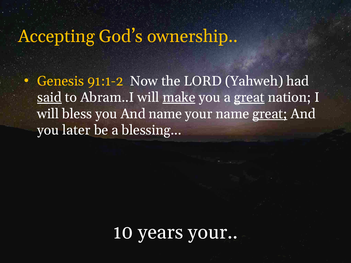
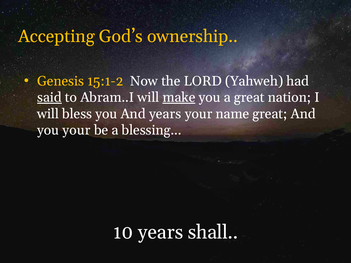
91:1-2: 91:1-2 -> 15:1-2 (105, 81)
great underline: present -> none (249, 97)
And name: name -> years (165, 114)
great underline: present -> none (270, 114)
you later: later -> your (76, 130)
years your: your -> shall (213, 232)
